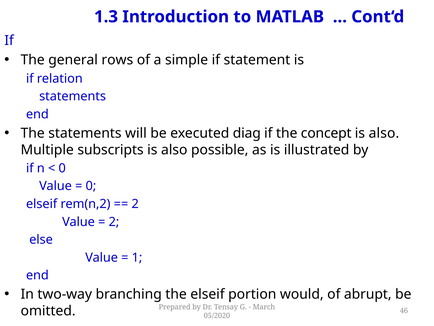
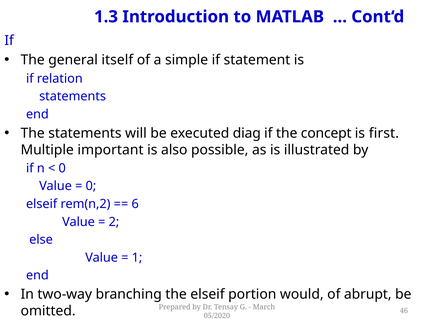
rows: rows -> itself (117, 60)
also: also -> first (384, 133)
subscripts: subscripts -> important (110, 150)
2: 2 -> 6 (135, 204)
